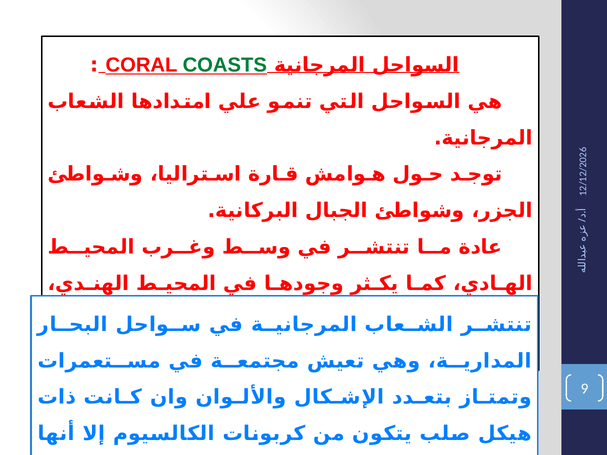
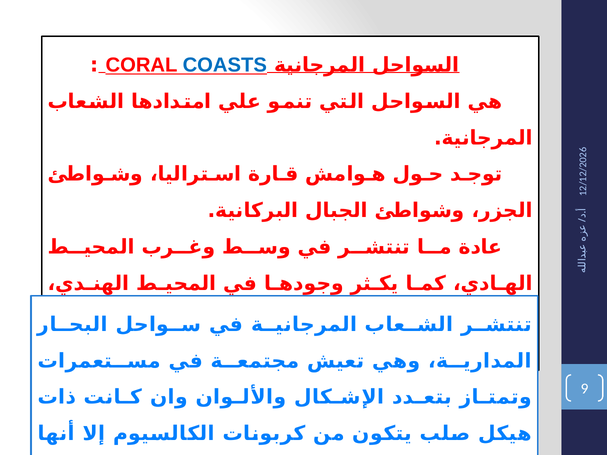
COASTS colour: green -> blue (225, 65)
